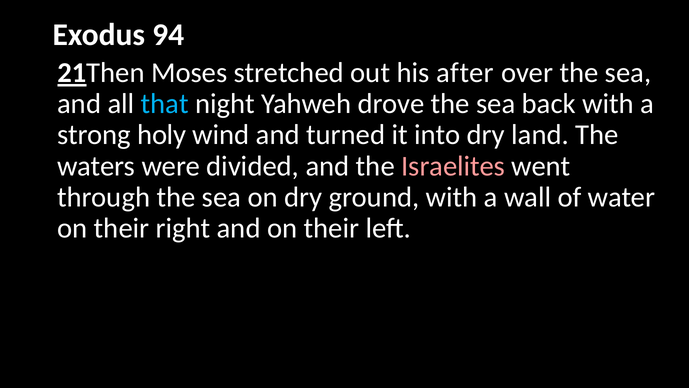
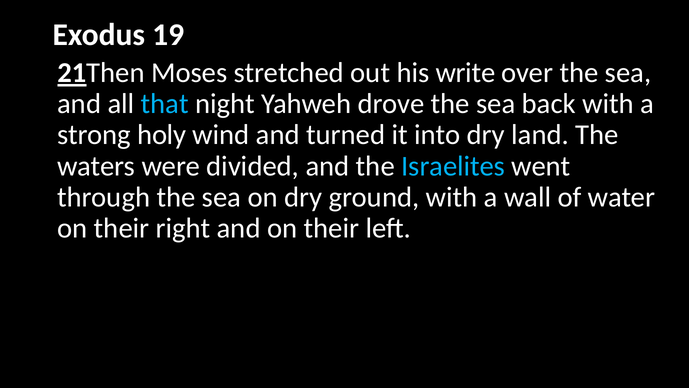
94: 94 -> 19 (168, 35)
after: after -> write (465, 73)
Israelites colour: pink -> light blue (453, 166)
